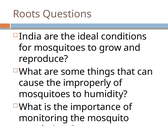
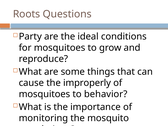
India: India -> Party (30, 36)
humidity: humidity -> behavior (106, 94)
